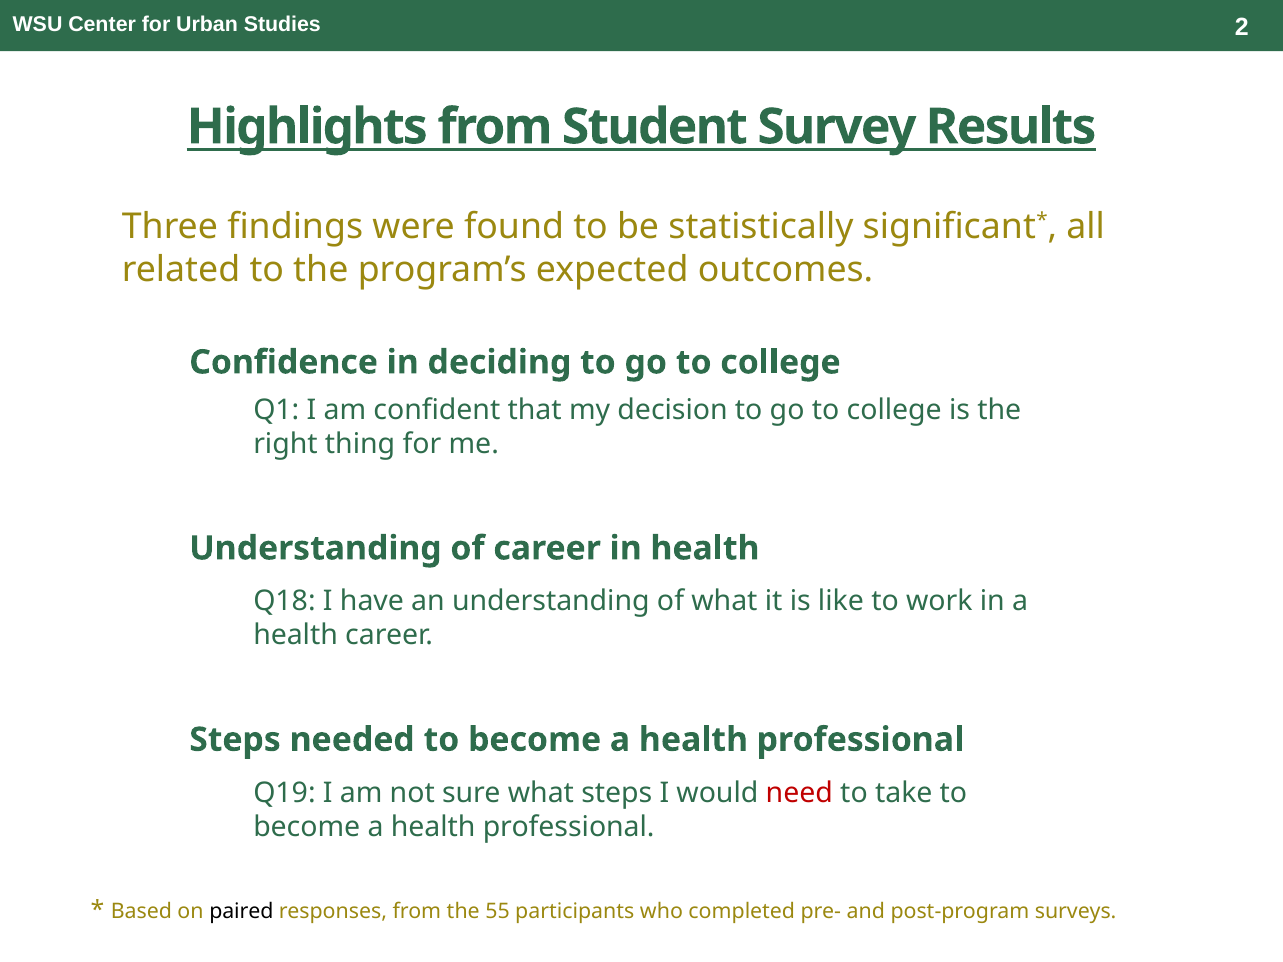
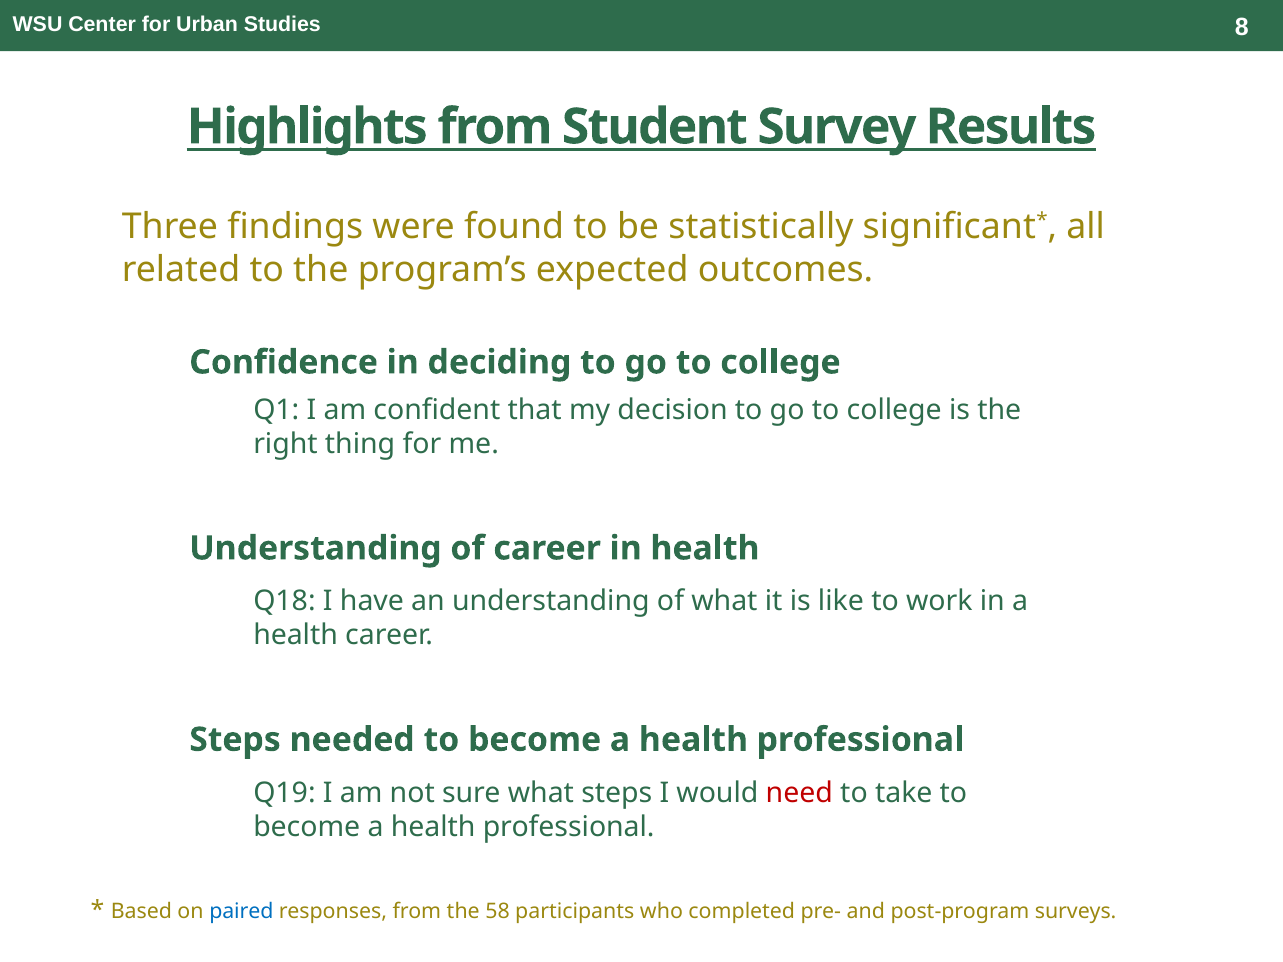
2: 2 -> 8 (1242, 27)
paired colour: black -> blue (241, 912)
55: 55 -> 58 (498, 912)
